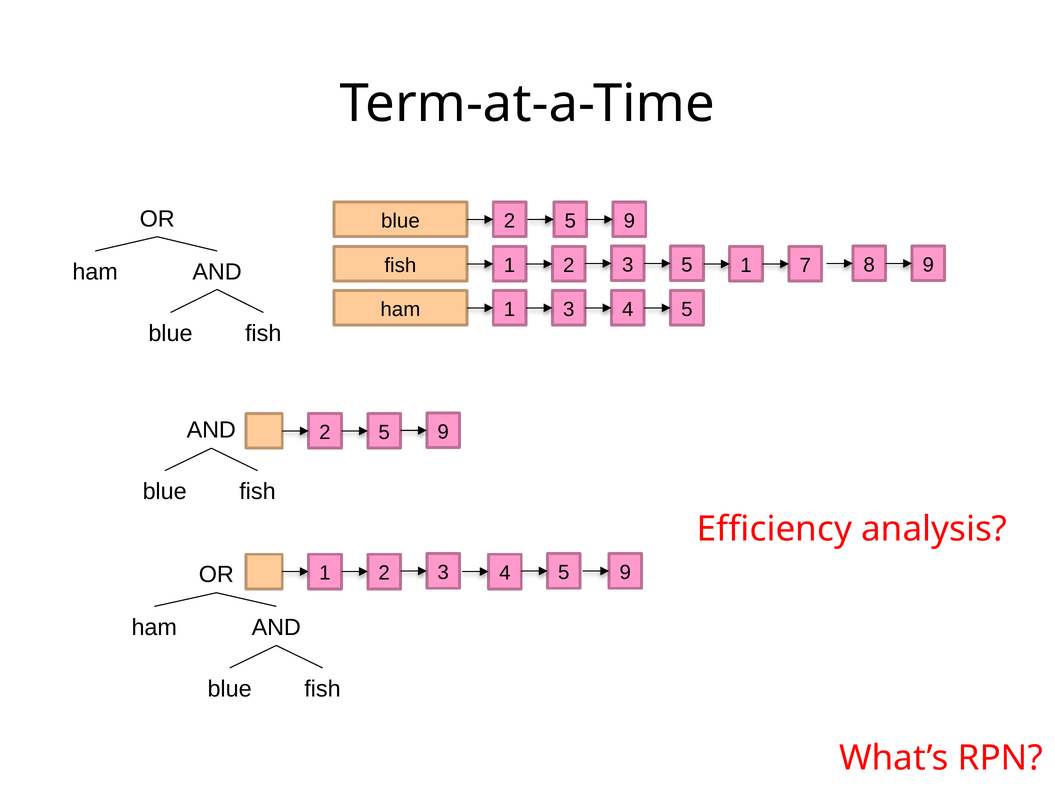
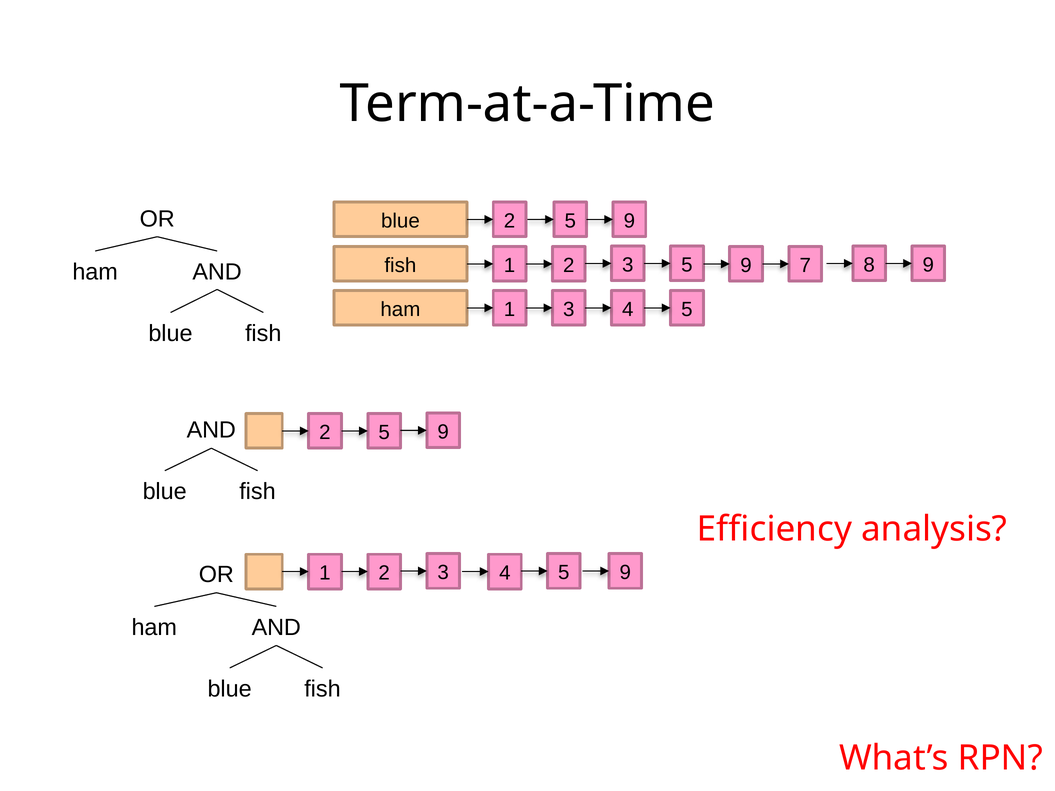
3 5 1: 1 -> 9 (746, 265)
